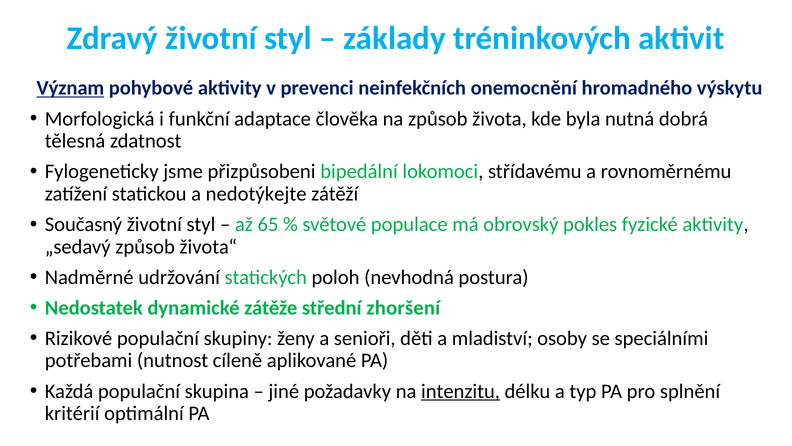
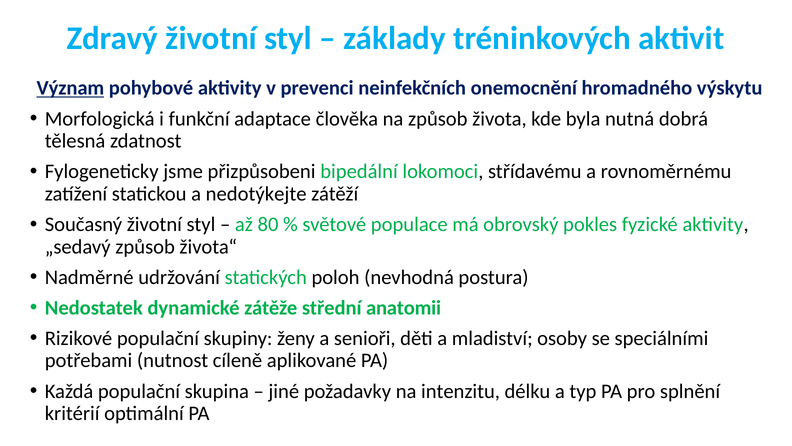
65: 65 -> 80 (268, 224)
zhoršení: zhoršení -> anatomii (404, 307)
intenzitu underline: present -> none (461, 391)
